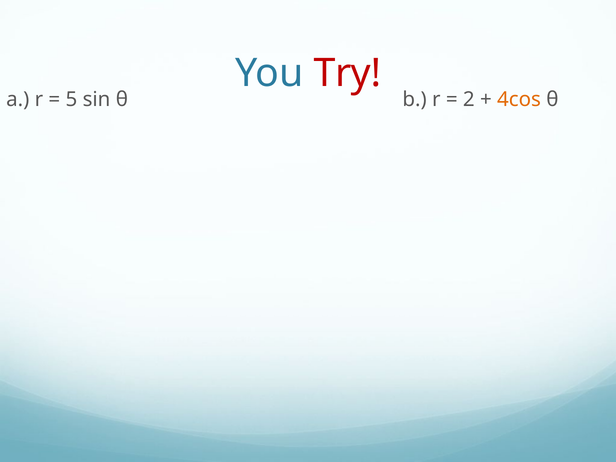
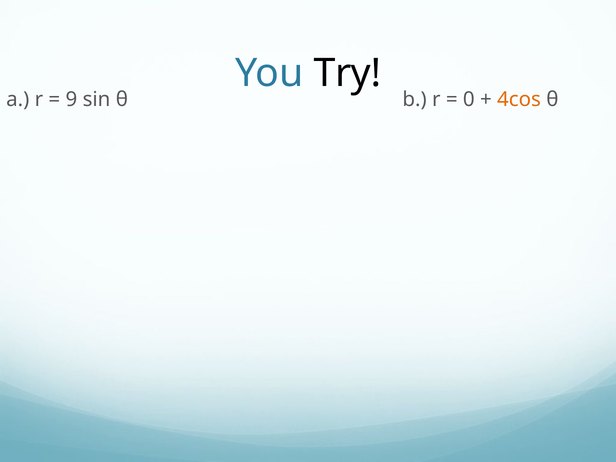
Try colour: red -> black (347, 73)
5: 5 -> 9 (71, 99)
2: 2 -> 0 (469, 99)
